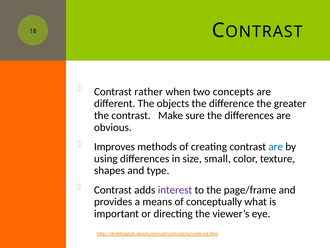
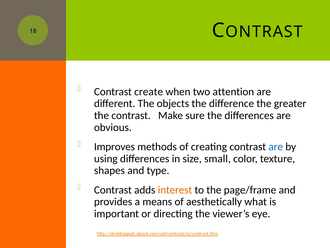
rather: rather -> create (149, 92)
concepts: concepts -> attention (233, 92)
interest colour: purple -> orange (175, 189)
conceptually: conceptually -> aesthetically (214, 201)
